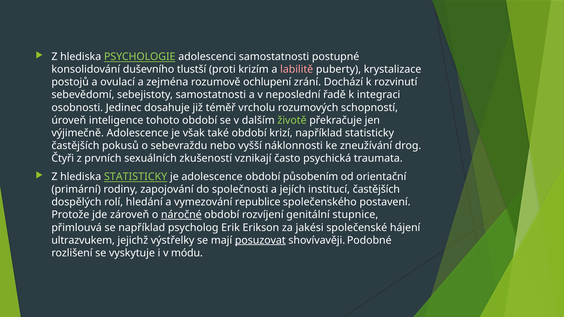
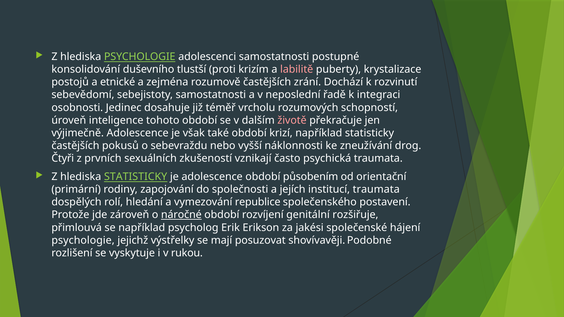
ovulací: ovulací -> etnické (118, 82)
rozumově ochlupení: ochlupení -> častějších (267, 82)
životě colour: light green -> pink (292, 120)
institucí častějších: častějších -> traumata (376, 190)
stupnice: stupnice -> rozšiřuje (355, 215)
ultrazvukem: ultrazvukem -> psychologie (83, 240)
posuzovat underline: present -> none (260, 240)
módu: módu -> rukou (187, 253)
